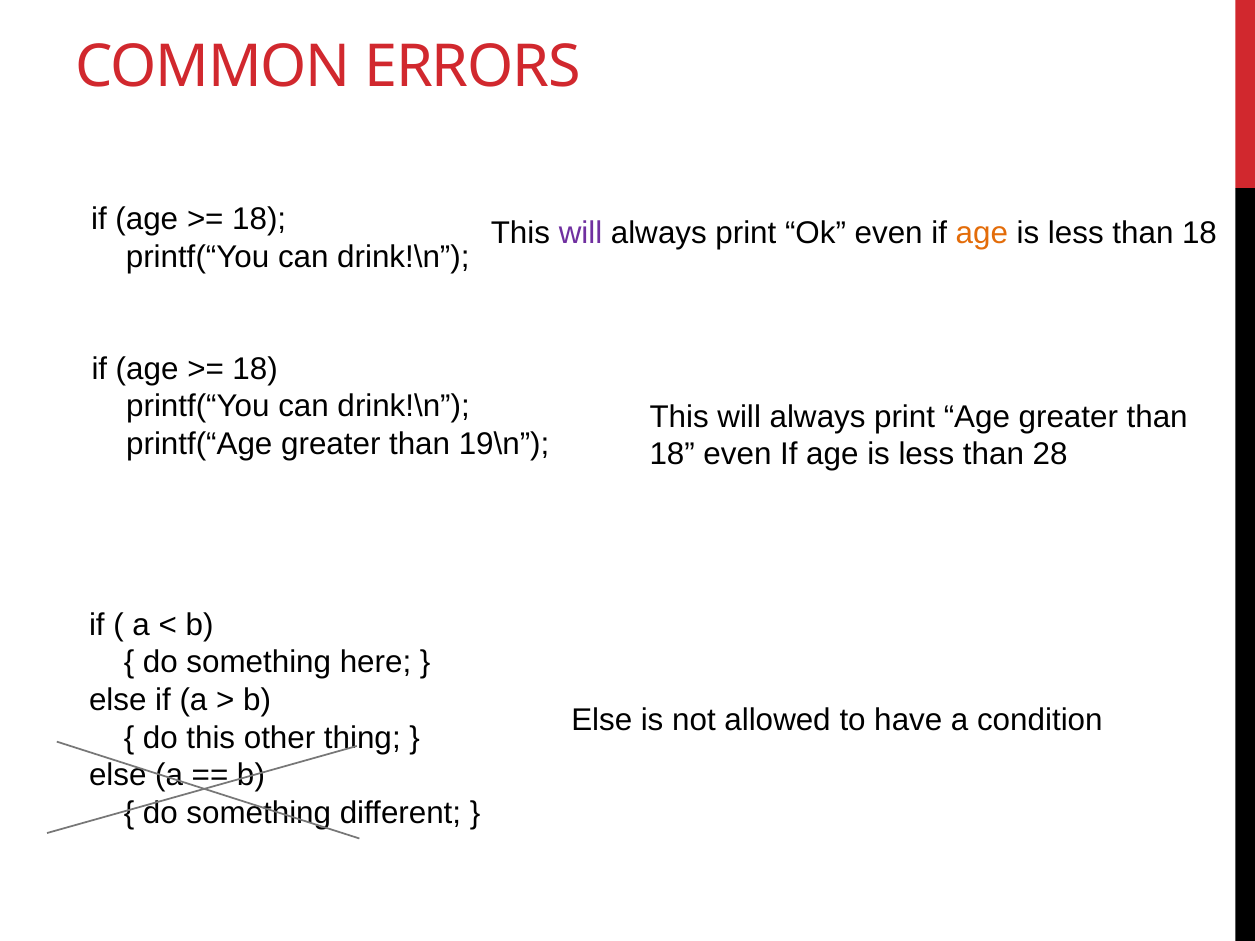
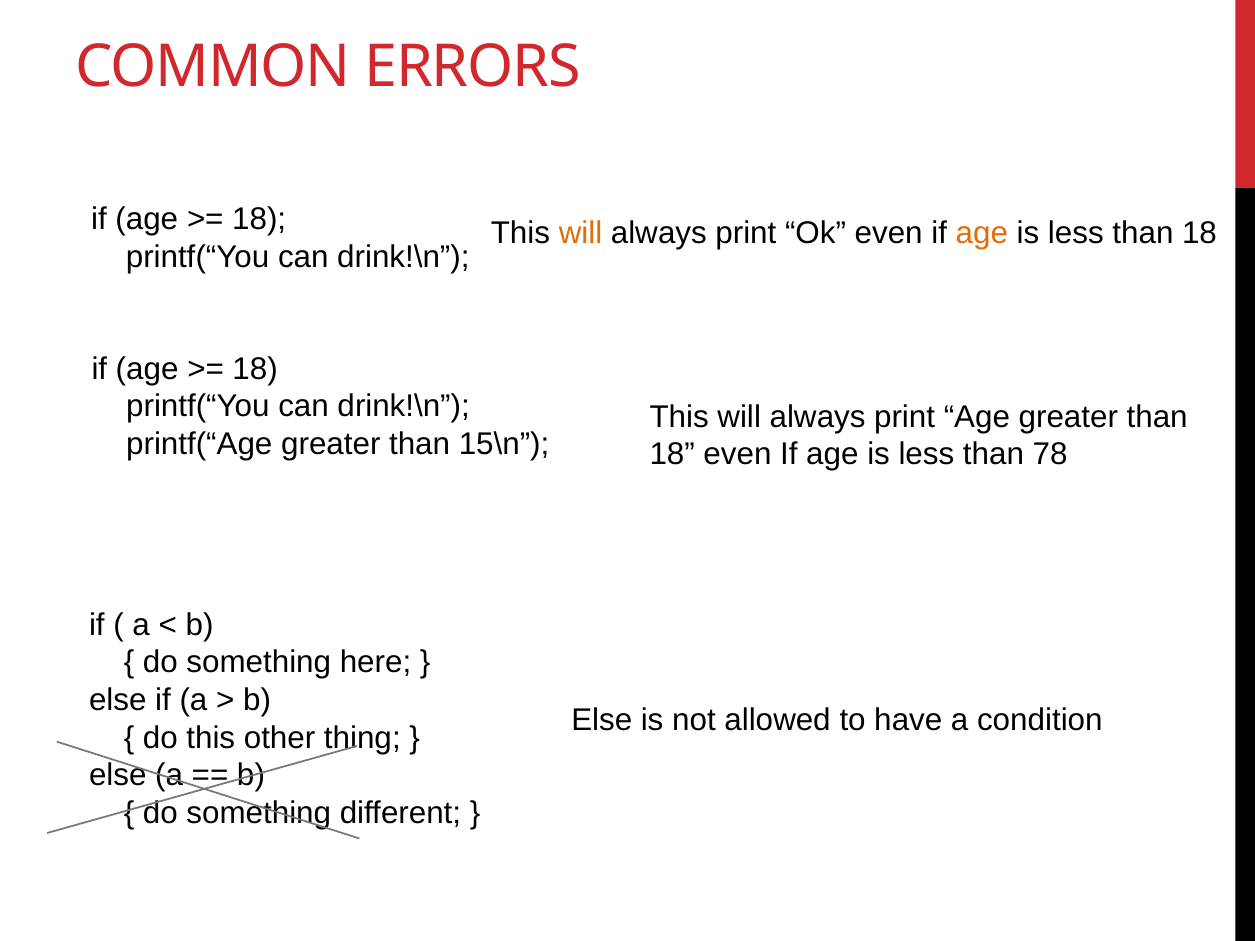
will colour: purple -> orange (581, 233)
19\n: 19\n -> 15\n (504, 444)
28: 28 -> 78 (1050, 455)
